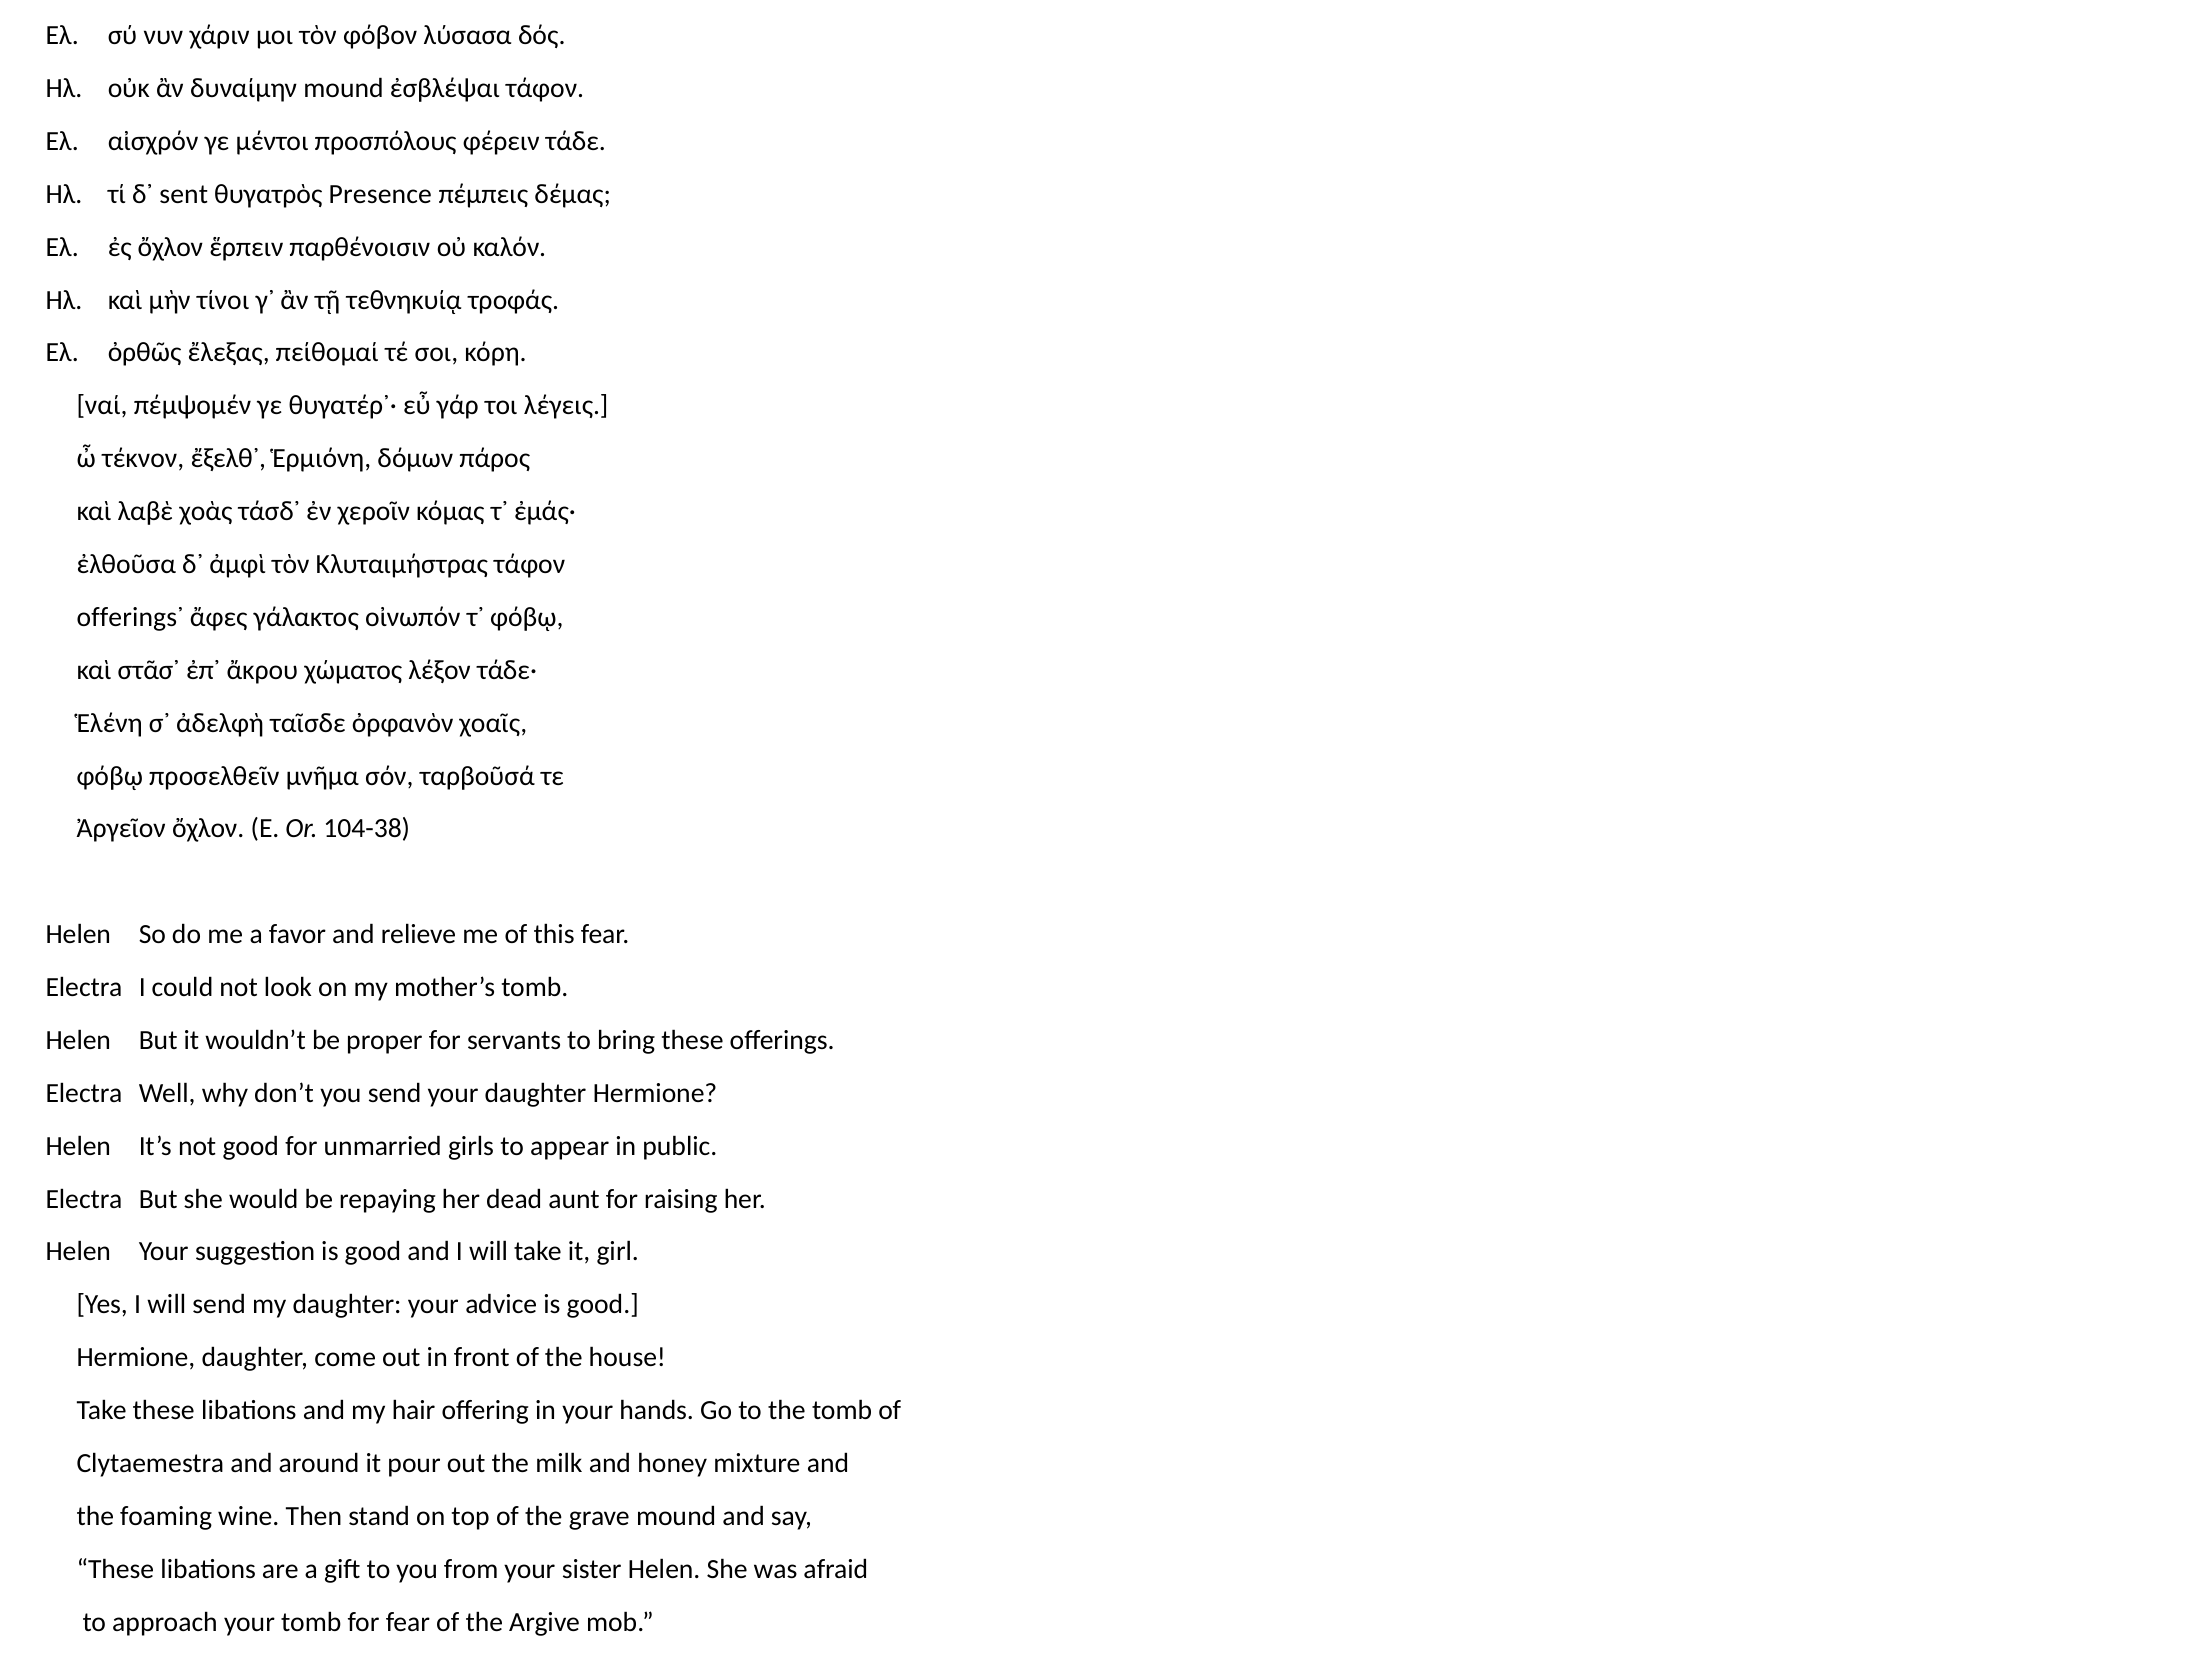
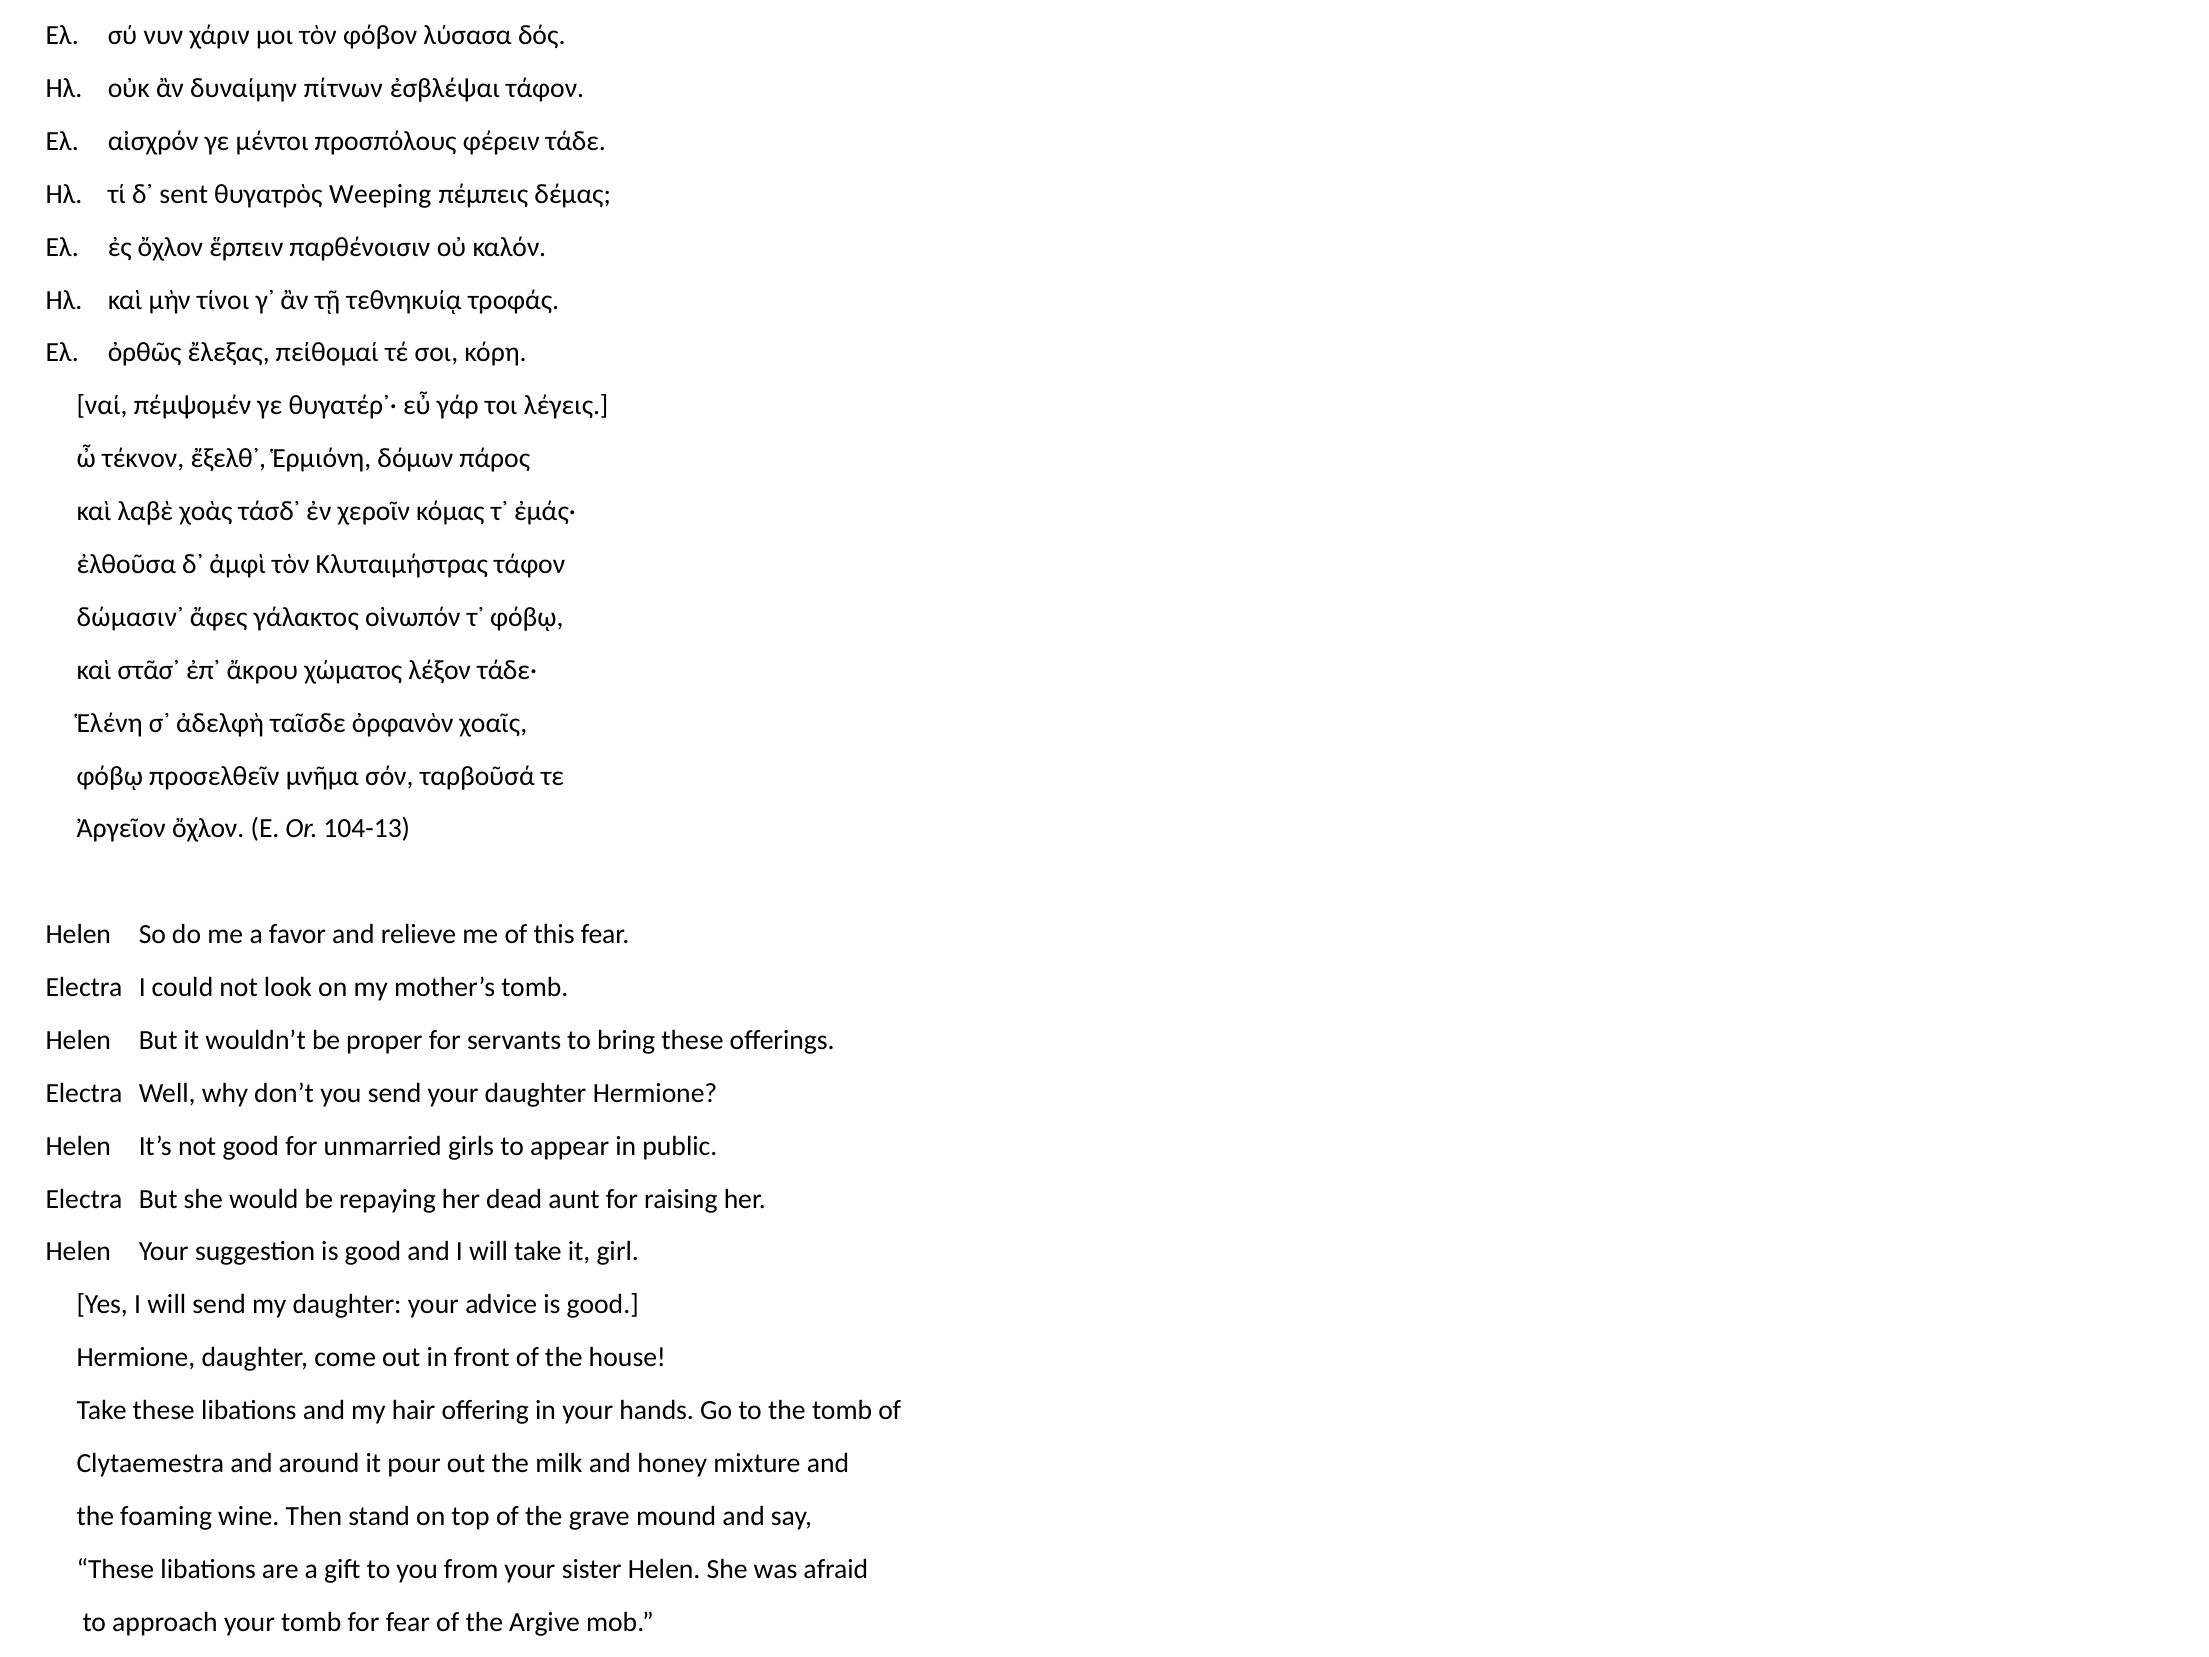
δυναίμην mound: mound -> πίτνων (343, 88)
Presence: Presence -> Weeping (380, 194)
offerings᾿: offerings᾿ -> δώμασιν᾿ (130, 617)
104-38: 104-38 -> 104-13 (367, 829)
